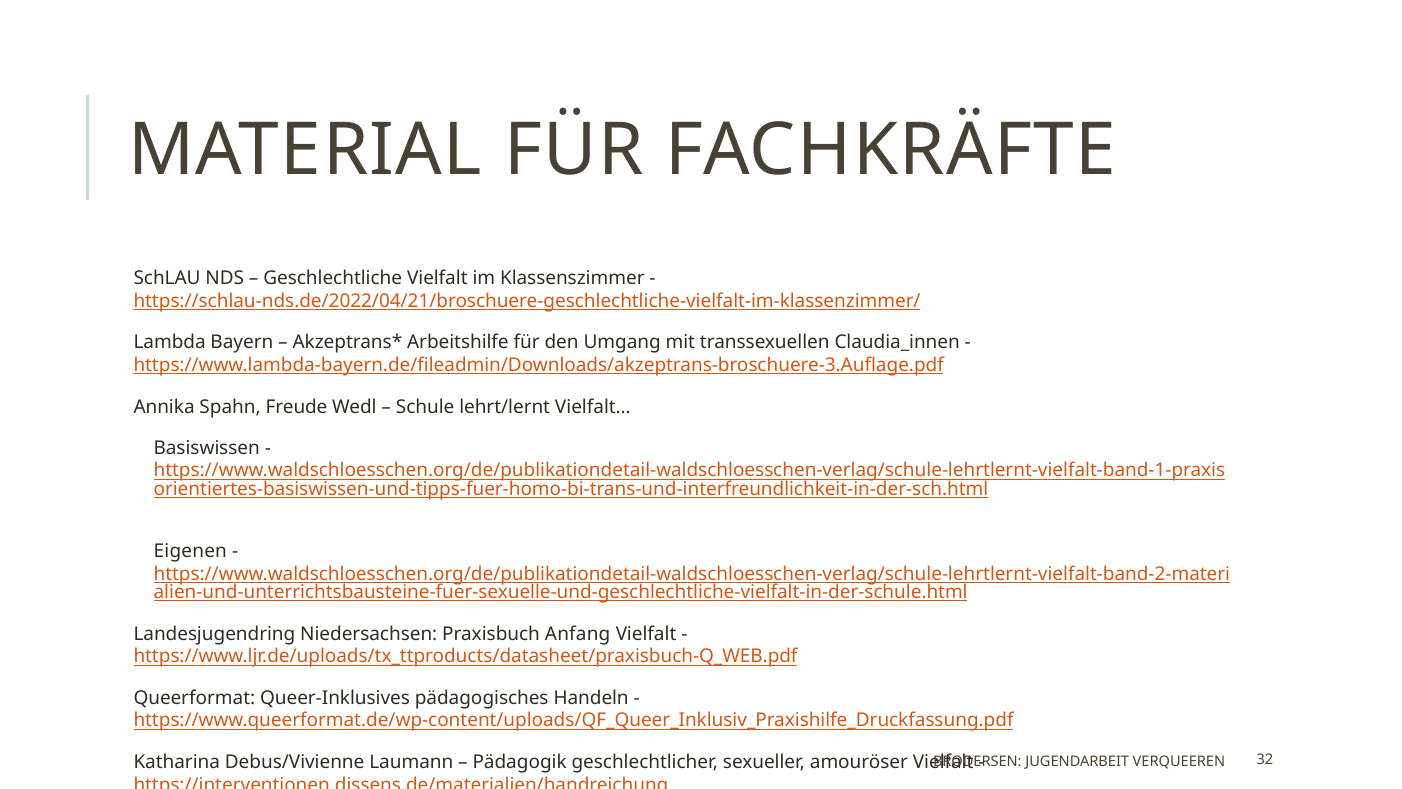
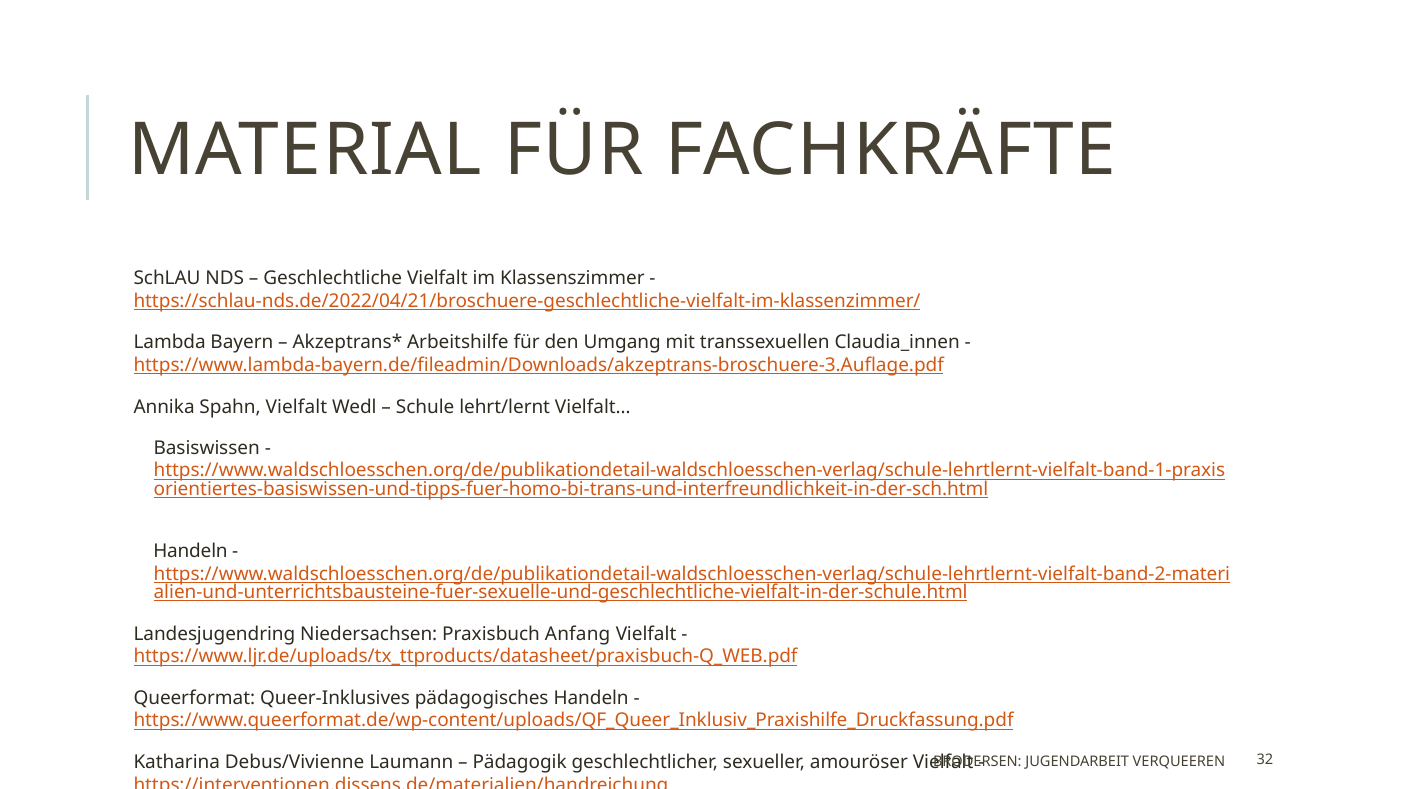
Spahn Freude: Freude -> Vielfalt (296, 407)
Eigenen: Eigenen -> Handeln (191, 551)
